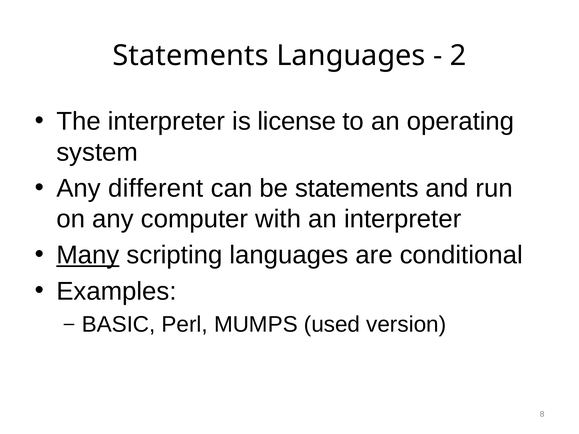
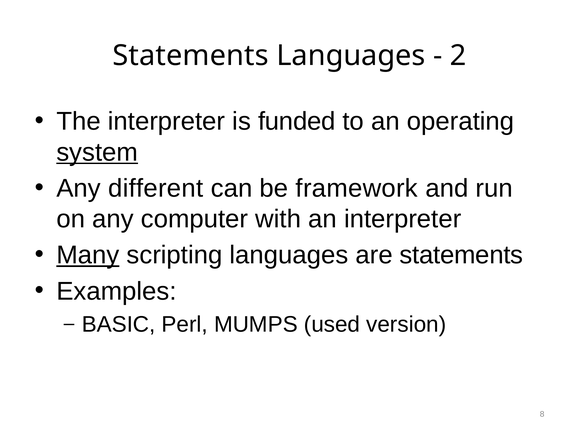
license: license -> funded (297, 121)
system underline: none -> present (97, 152)
be statements: statements -> framework (357, 188)
are conditional: conditional -> statements (461, 255)
